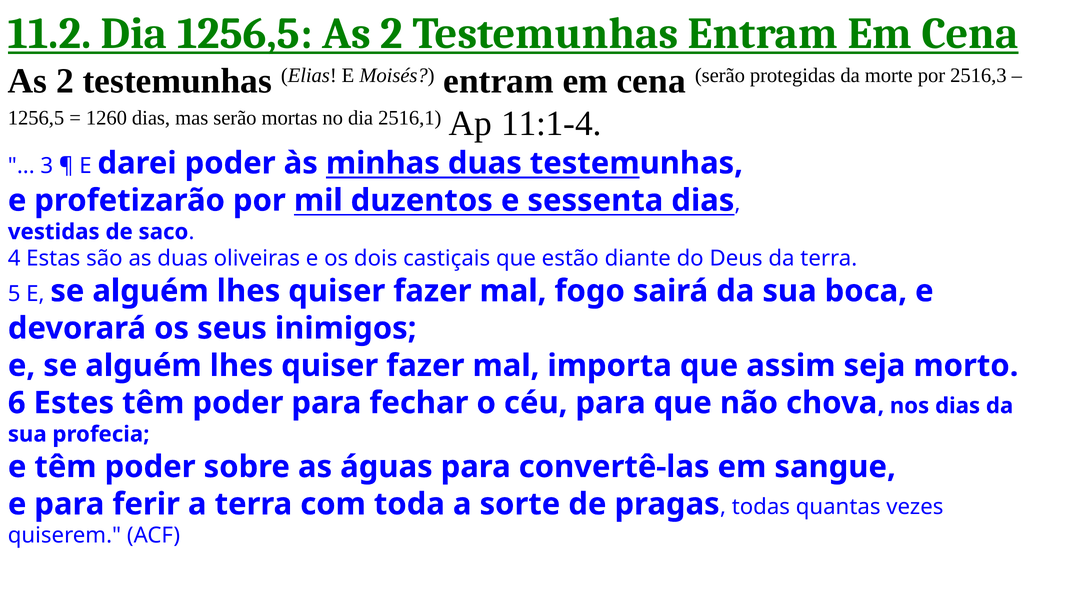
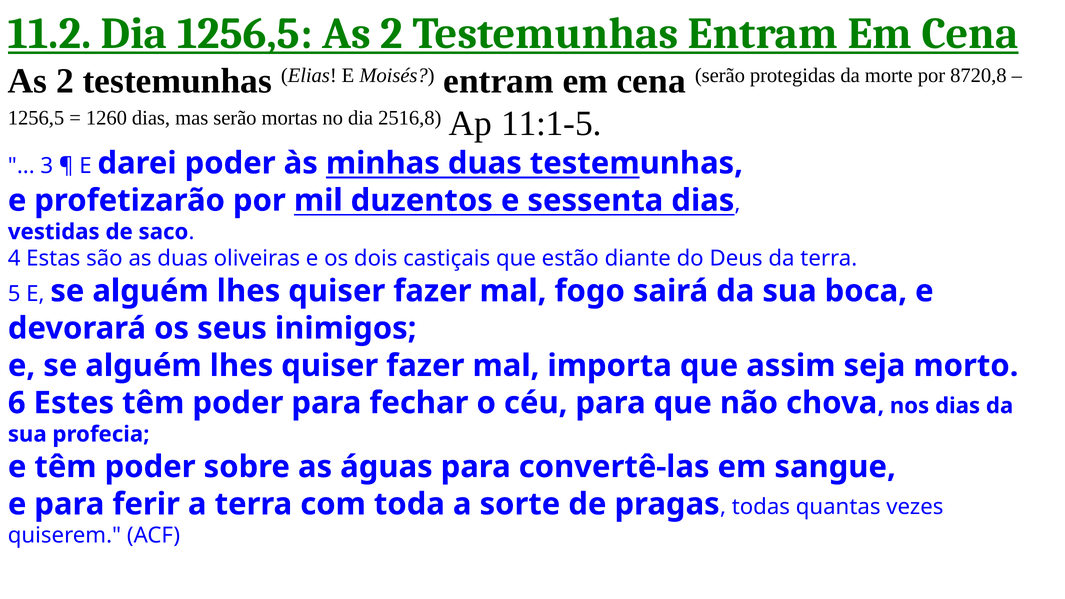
2516,3: 2516,3 -> 8720,8 (978, 75)
2516,1: 2516,1 -> 2516,8 (410, 118)
11:1-4: 11:1-4 -> 11:1-5 (551, 124)
